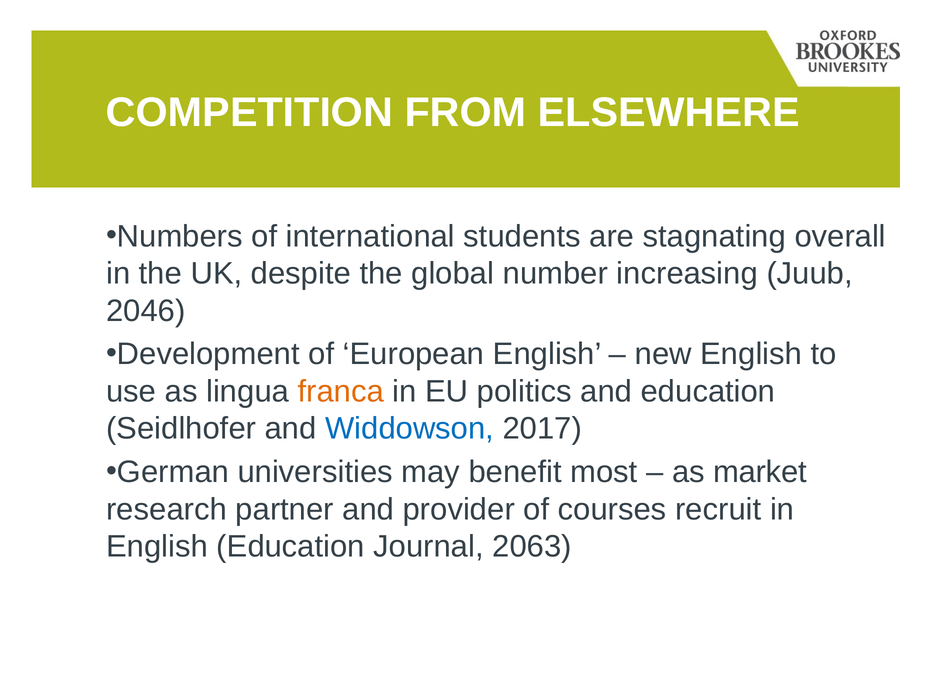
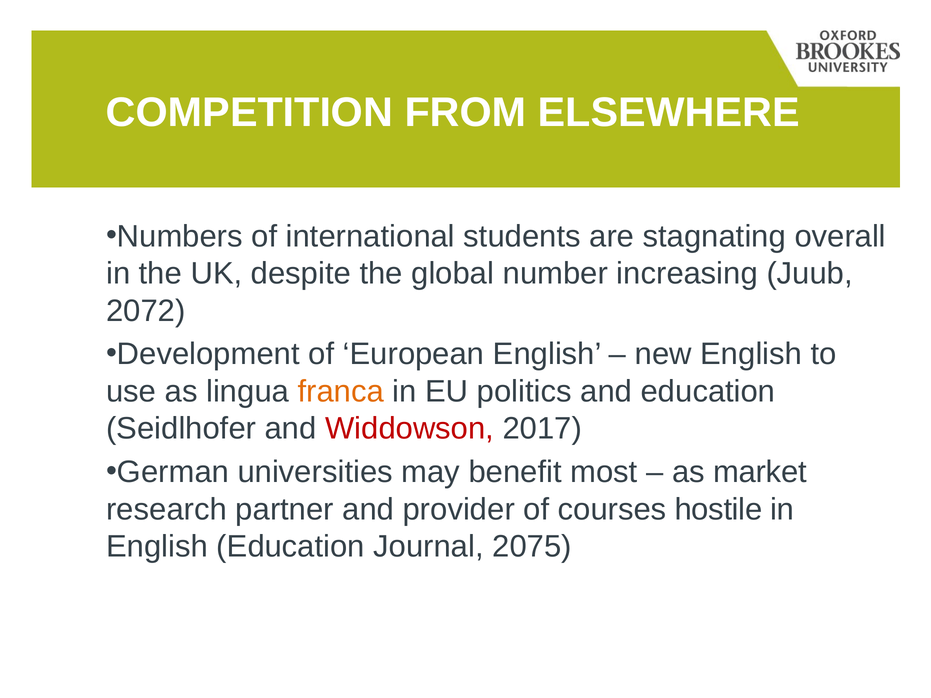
2046: 2046 -> 2072 (146, 311)
Widdowson colour: blue -> red (410, 429)
recruit: recruit -> hostile (718, 509)
2063: 2063 -> 2075 (532, 547)
